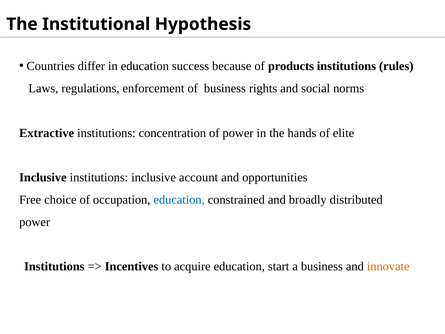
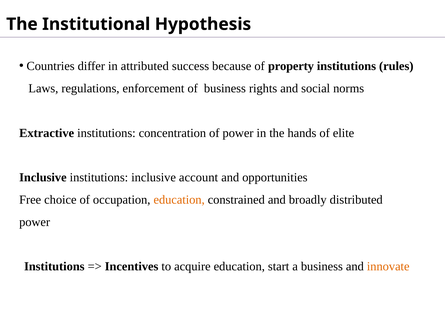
in education: education -> attributed (145, 66)
products: products -> property (291, 66)
education colour: blue -> orange (179, 200)
